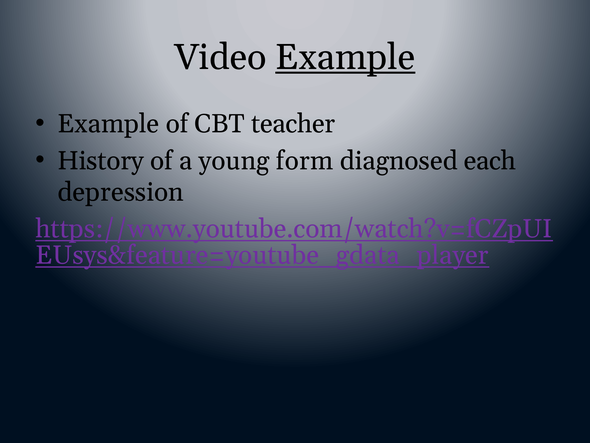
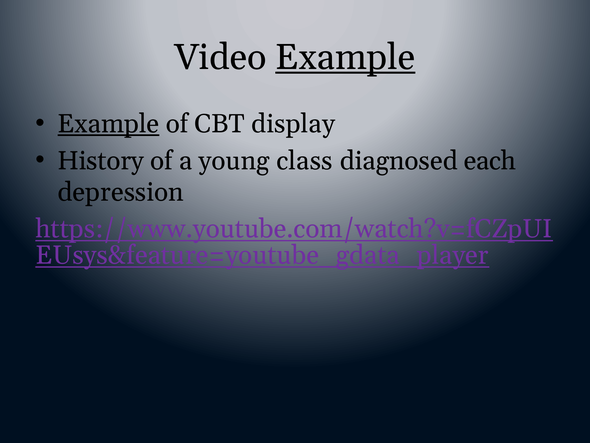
Example underline: none -> present (108, 124)
teacher: teacher -> display (293, 124)
form: form -> class (305, 160)
